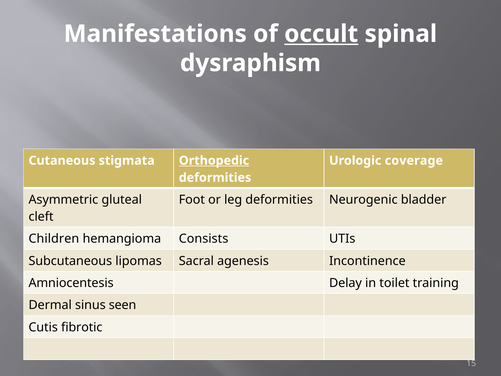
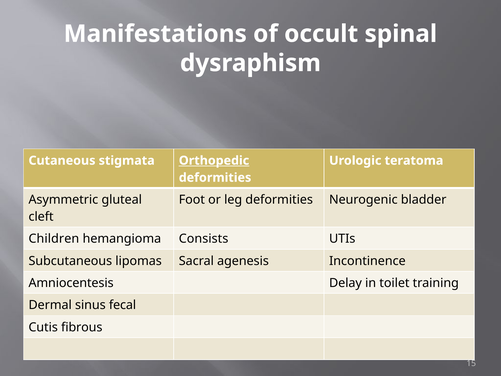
occult underline: present -> none (321, 34)
coverage: coverage -> teratoma (414, 160)
seen: seen -> fecal (123, 305)
fibrotic: fibrotic -> fibrous (82, 327)
